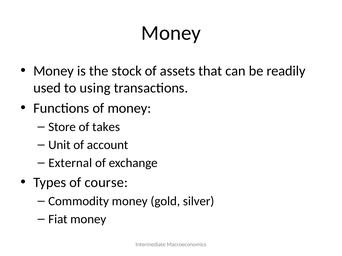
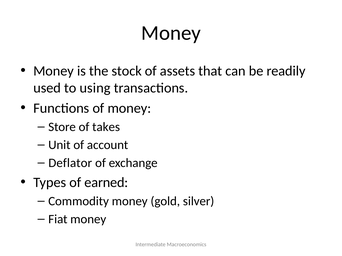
External: External -> Deflator (70, 163)
course: course -> earned (106, 183)
